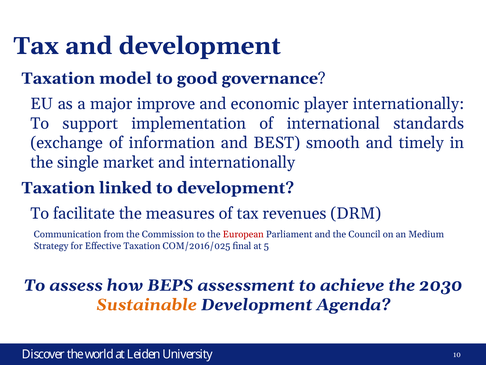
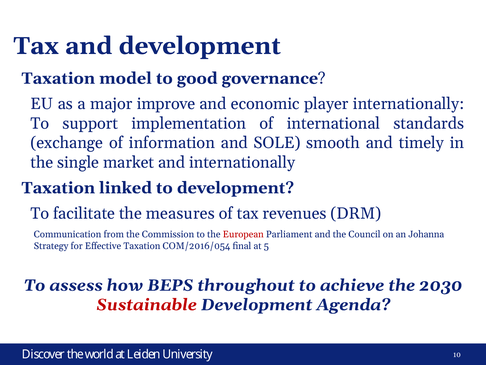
BEST: BEST -> SOLE (277, 143)
Medium: Medium -> Johanna (426, 234)
COM/2016/025: COM/2016/025 -> COM/2016/054 (196, 246)
assessment: assessment -> throughout (246, 285)
Sustainable colour: orange -> red (147, 304)
